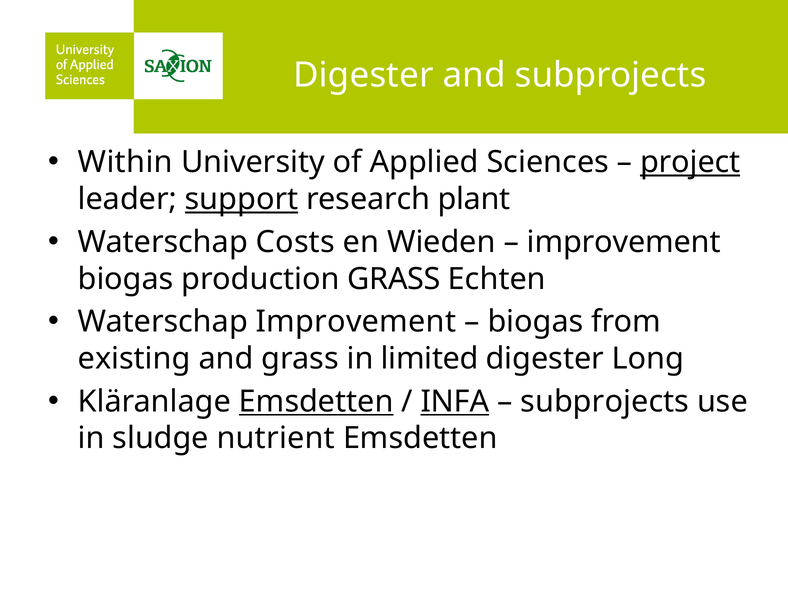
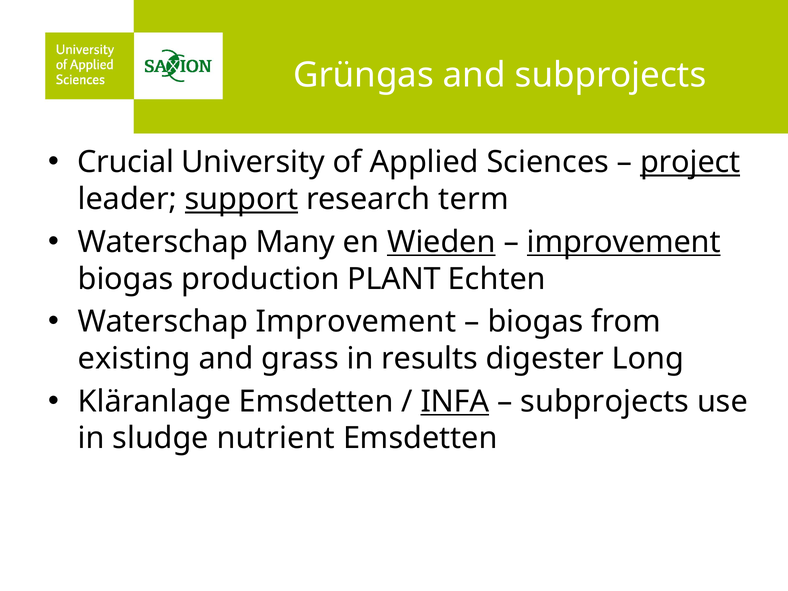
Digester: Digester -> Grüngas (363, 75)
Within: Within -> Crucial (126, 162)
plant: plant -> term (474, 199)
Costs: Costs -> Many (295, 242)
Wieden underline: none -> present (441, 242)
improvement underline: none -> present (624, 242)
production GRASS: GRASS -> PLANT (394, 279)
limited: limited -> results (430, 359)
Emsdetten underline: present -> none (316, 402)
